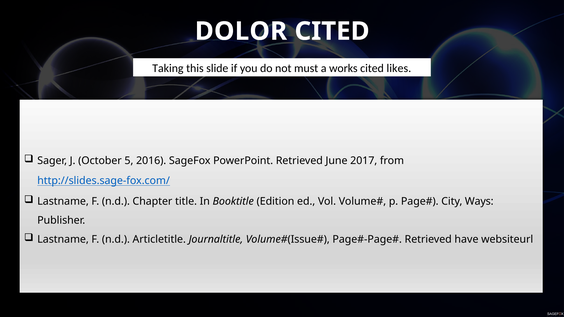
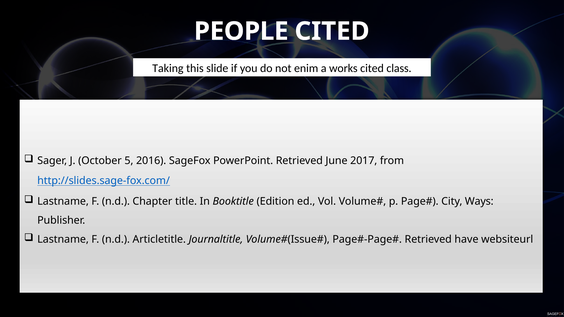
DOLOR: DOLOR -> PEOPLE (241, 31)
must: must -> enim (306, 68)
likes: likes -> class (399, 68)
